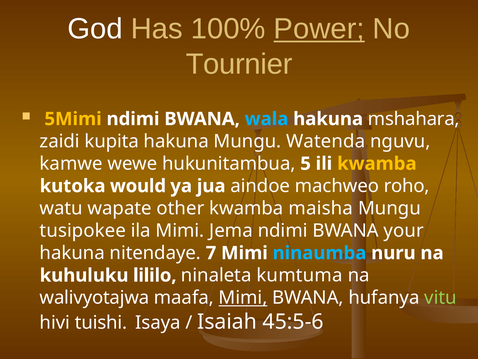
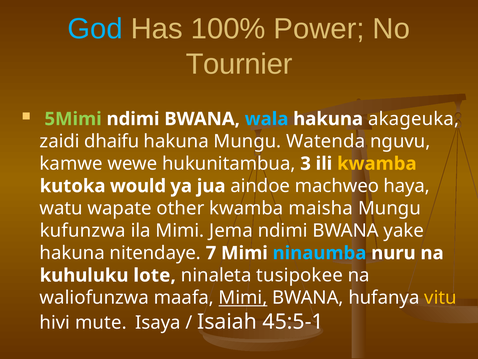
God colour: white -> light blue (95, 29)
Power underline: present -> none (319, 29)
5Mimi colour: yellow -> light green (73, 119)
mshahara: mshahara -> akageuka (414, 119)
kupita: kupita -> dhaifu (112, 141)
5: 5 -> 3 (306, 163)
roho: roho -> haya (407, 186)
tusipokee: tusipokee -> kufunzwa (83, 230)
your: your -> yake (404, 230)
lililo: lililo -> lote (155, 275)
kumtuma: kumtuma -> tusipokee (300, 275)
walivyotajwa: walivyotajwa -> waliofunzwa (94, 297)
vitu colour: light green -> yellow (440, 297)
tuishi: tuishi -> mute (101, 322)
45:5-6: 45:5-6 -> 45:5-1 (293, 321)
